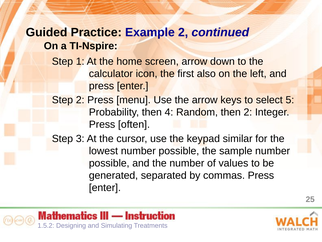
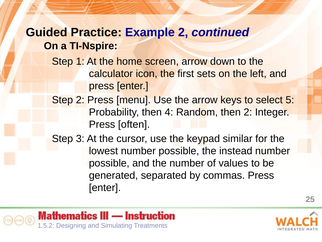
also: also -> sets (206, 73)
sample: sample -> instead (236, 151)
